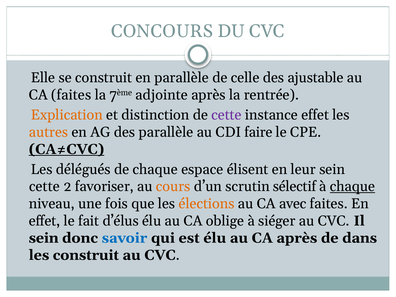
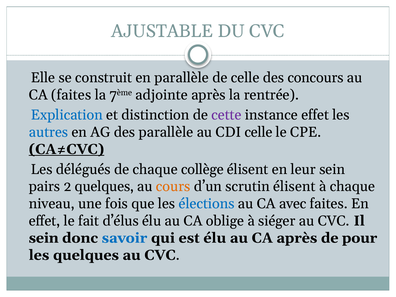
CONCOURS: CONCOURS -> AJUSTABLE (162, 31)
ajustable: ajustable -> concours (316, 78)
Explication colour: orange -> blue (67, 115)
autres colour: orange -> blue (48, 132)
CDI faire: faire -> celle (259, 132)
espace: espace -> collège (202, 169)
cette: cette -> pairs (44, 187)
2 favoriser: favoriser -> quelques (104, 187)
scrutin sélectif: sélectif -> élisent (294, 187)
chaque underline: present -> none (352, 187)
élections colour: orange -> blue (207, 204)
dans: dans -> pour (360, 238)
les construit: construit -> quelques (86, 255)
